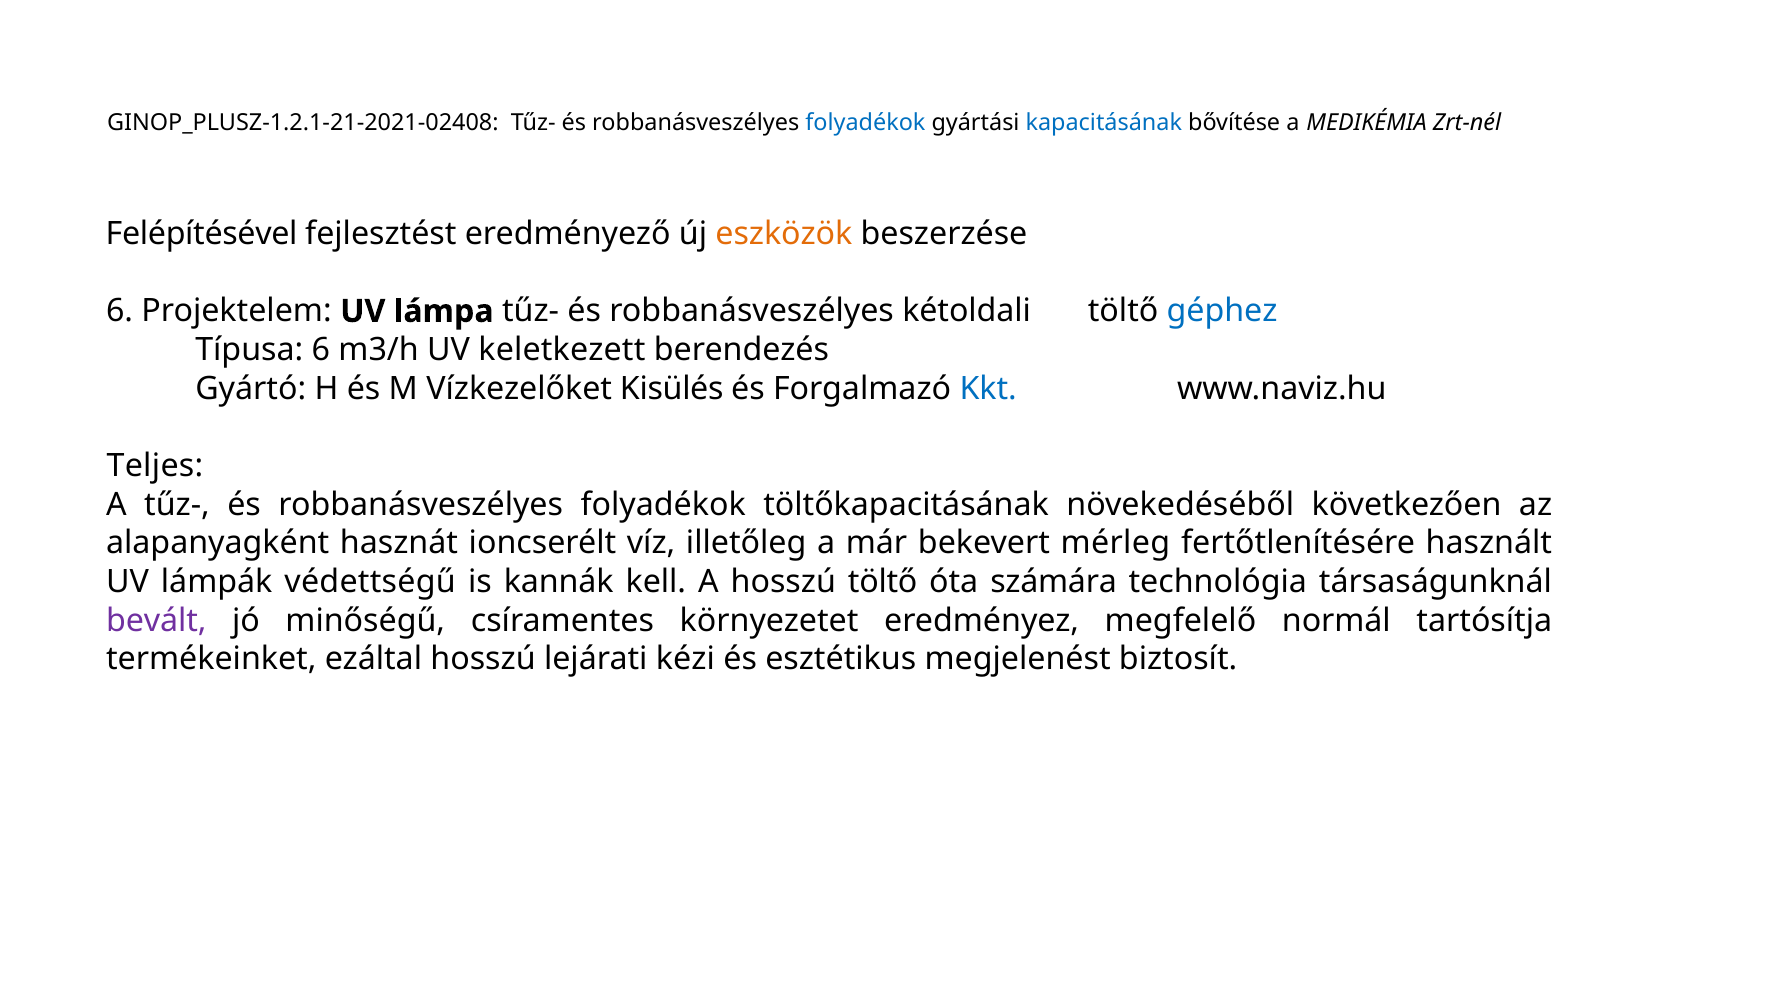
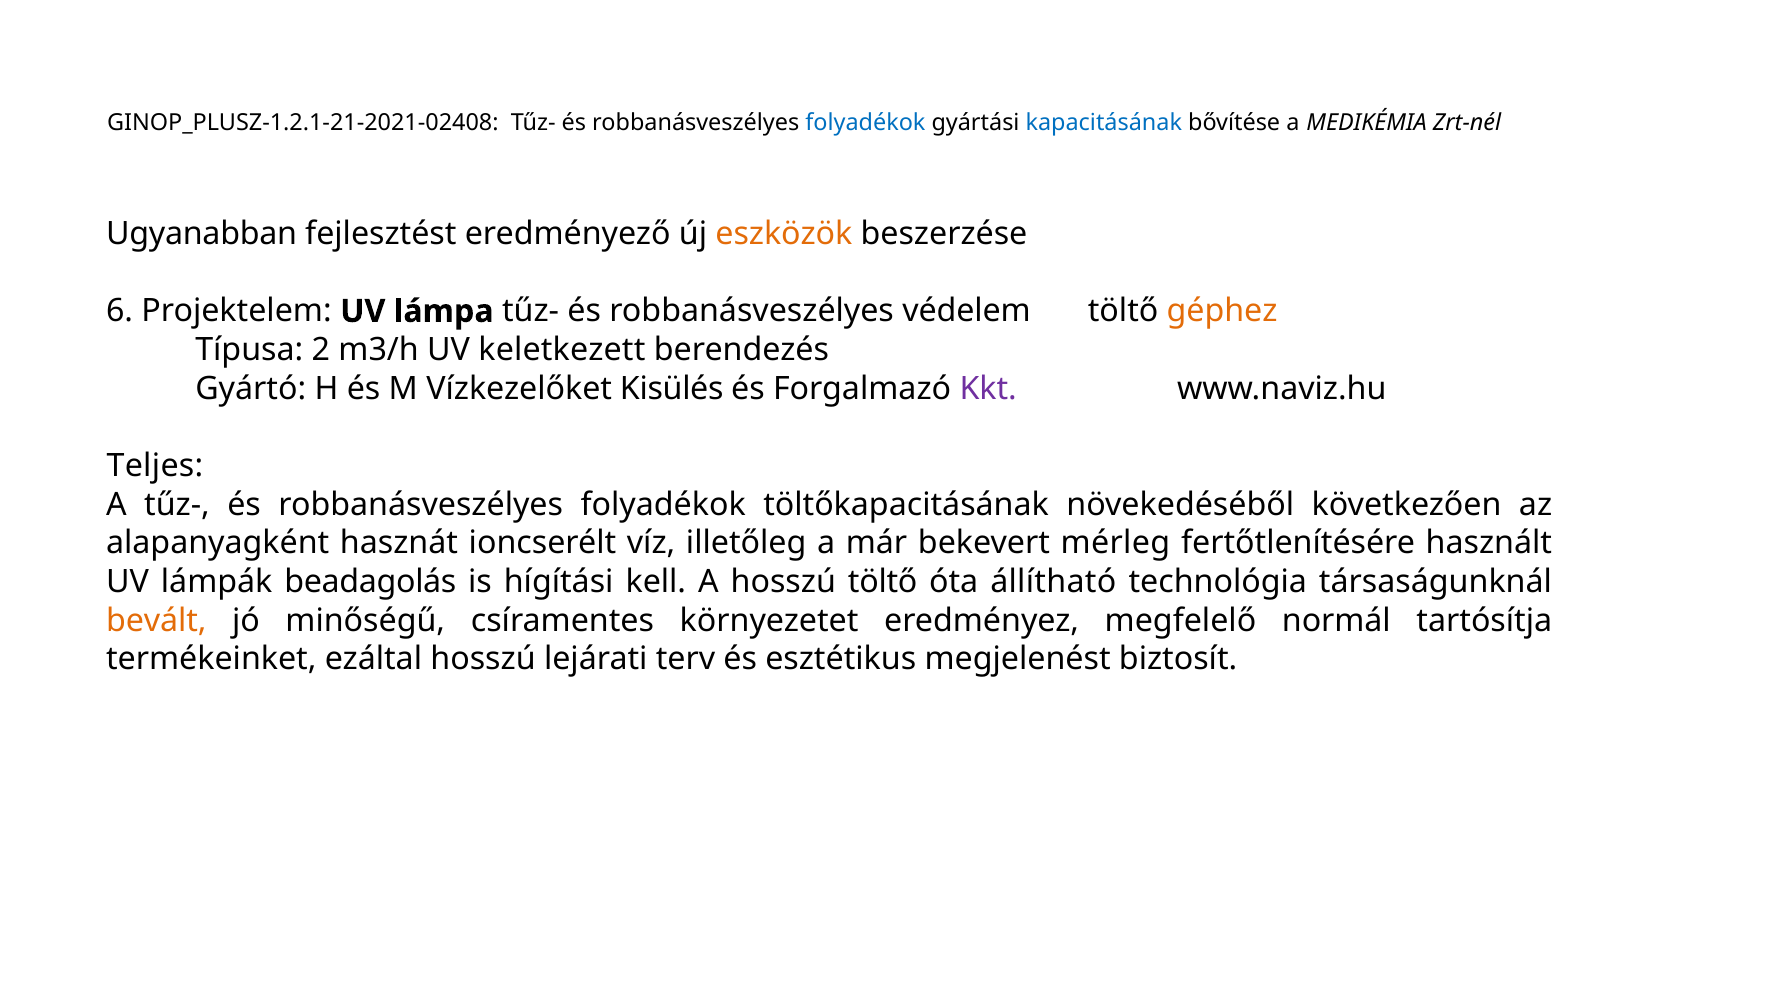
Felépítésével: Felépítésével -> Ugyanabban (202, 234)
kétoldali: kétoldali -> védelem (967, 311)
géphez colour: blue -> orange (1222, 311)
Típusa 6: 6 -> 2 (321, 350)
Kkt colour: blue -> purple (988, 389)
védettségű: védettségű -> beadagolás (370, 582)
kannák: kannák -> hígítási (559, 582)
számára: számára -> állítható (1053, 582)
bevált colour: purple -> orange (156, 621)
kézi: kézi -> terv (685, 659)
